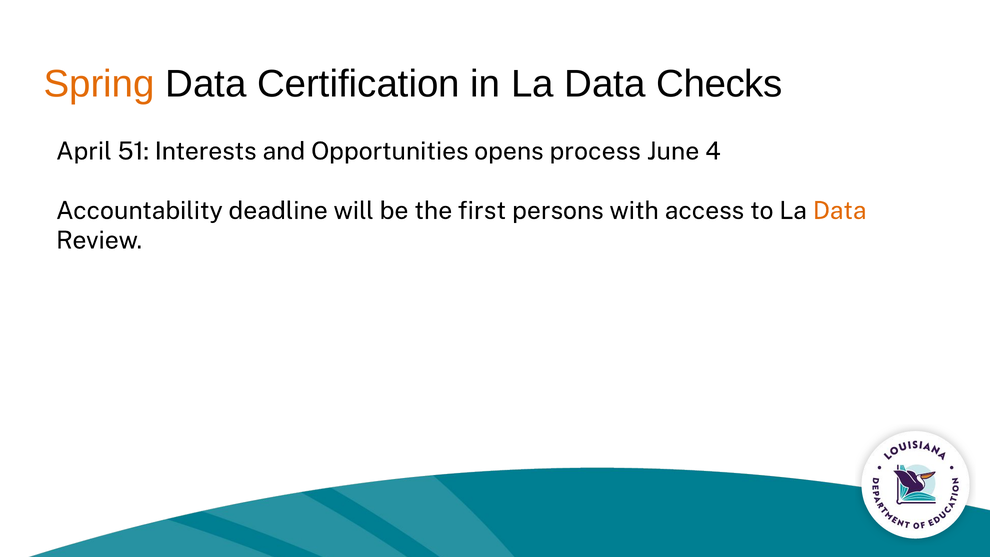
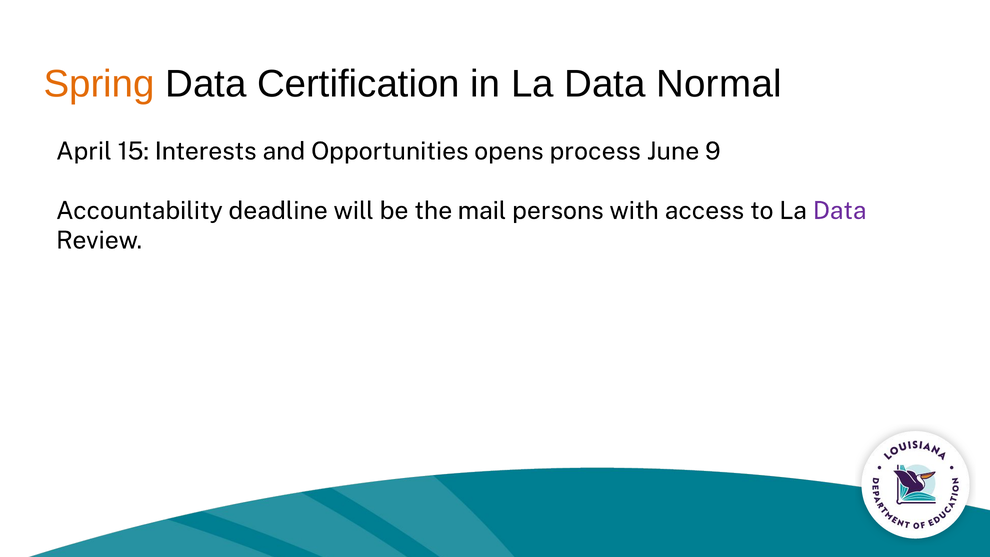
Checks: Checks -> Normal (719, 84)
51: 51 -> 15 (133, 151)
4: 4 -> 9 (713, 151)
first: first -> mail (482, 211)
Data colour: orange -> purple (840, 211)
